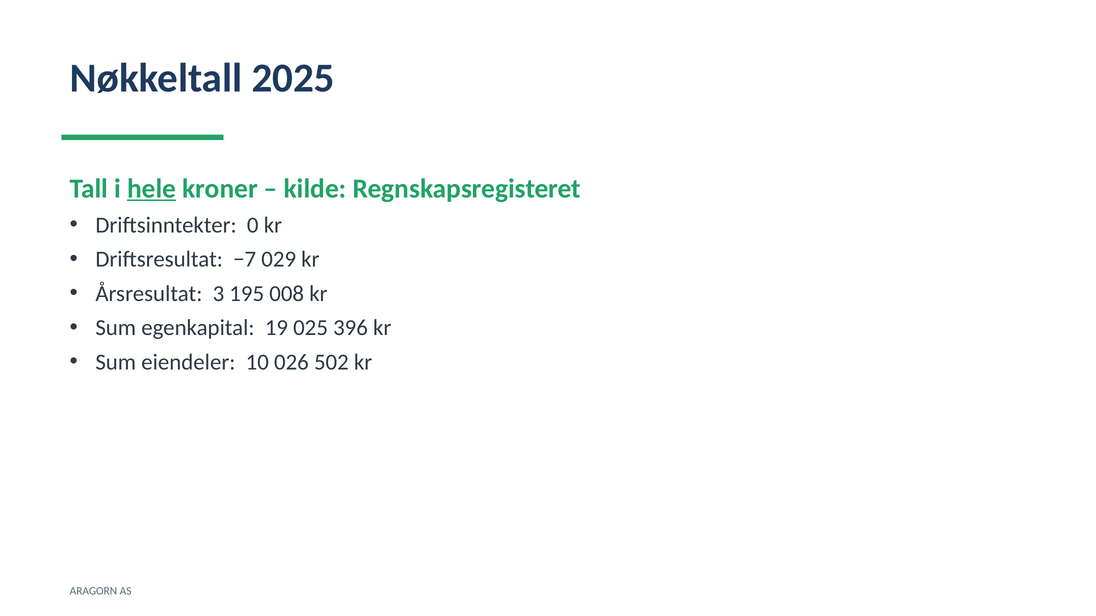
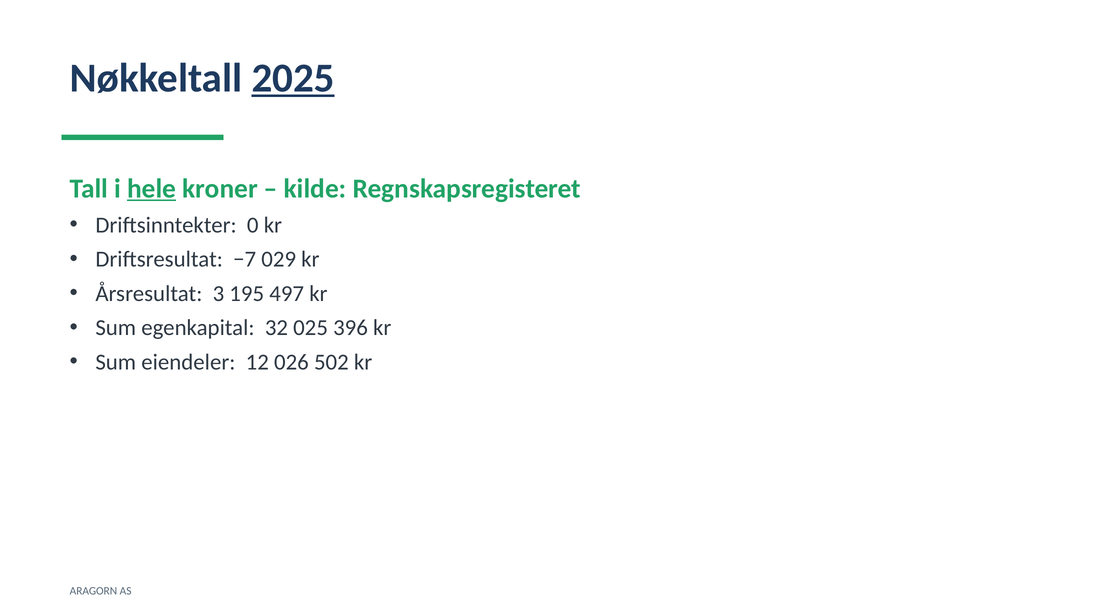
2025 underline: none -> present (293, 78)
008: 008 -> 497 (287, 294)
19: 19 -> 32 (276, 328)
10: 10 -> 12 (257, 362)
